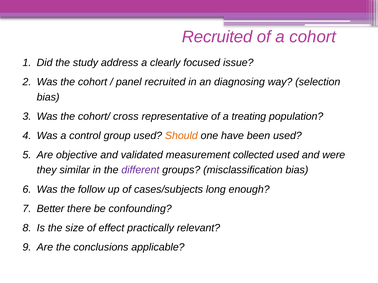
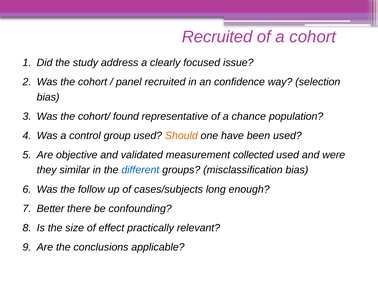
diagnosing: diagnosing -> confidence (239, 82)
cross: cross -> found (126, 117)
treating: treating -> chance (249, 117)
different colour: purple -> blue (140, 170)
